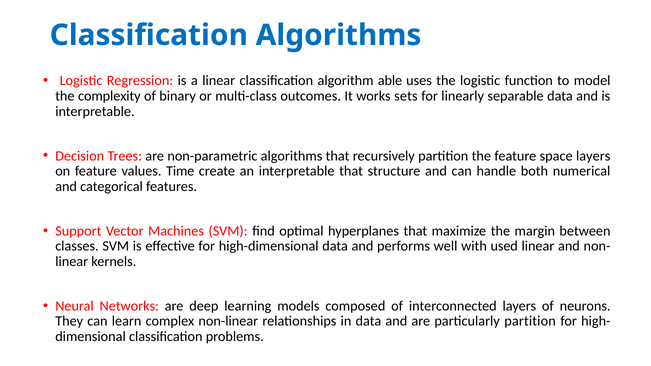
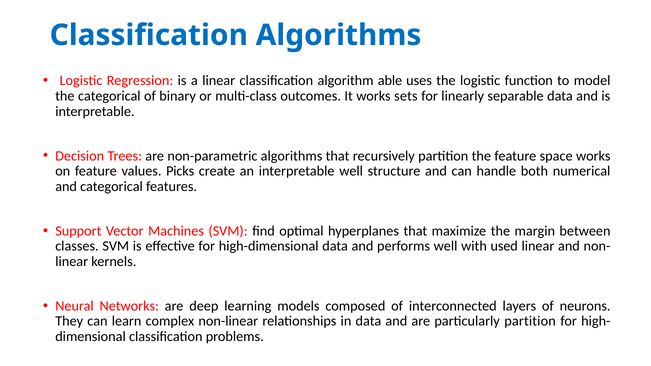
the complexity: complexity -> categorical (109, 96)
space layers: layers -> works (593, 156)
Time: Time -> Picks (180, 171)
interpretable that: that -> well (351, 171)
